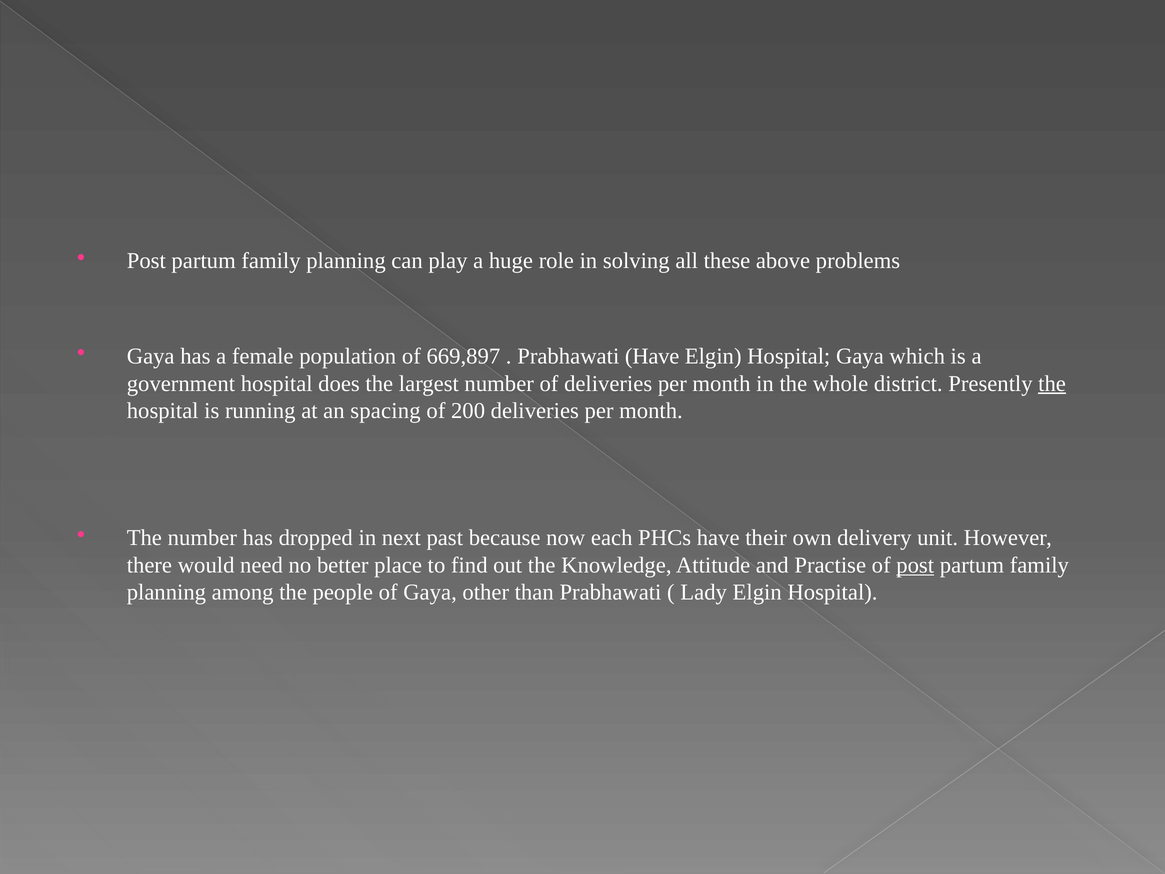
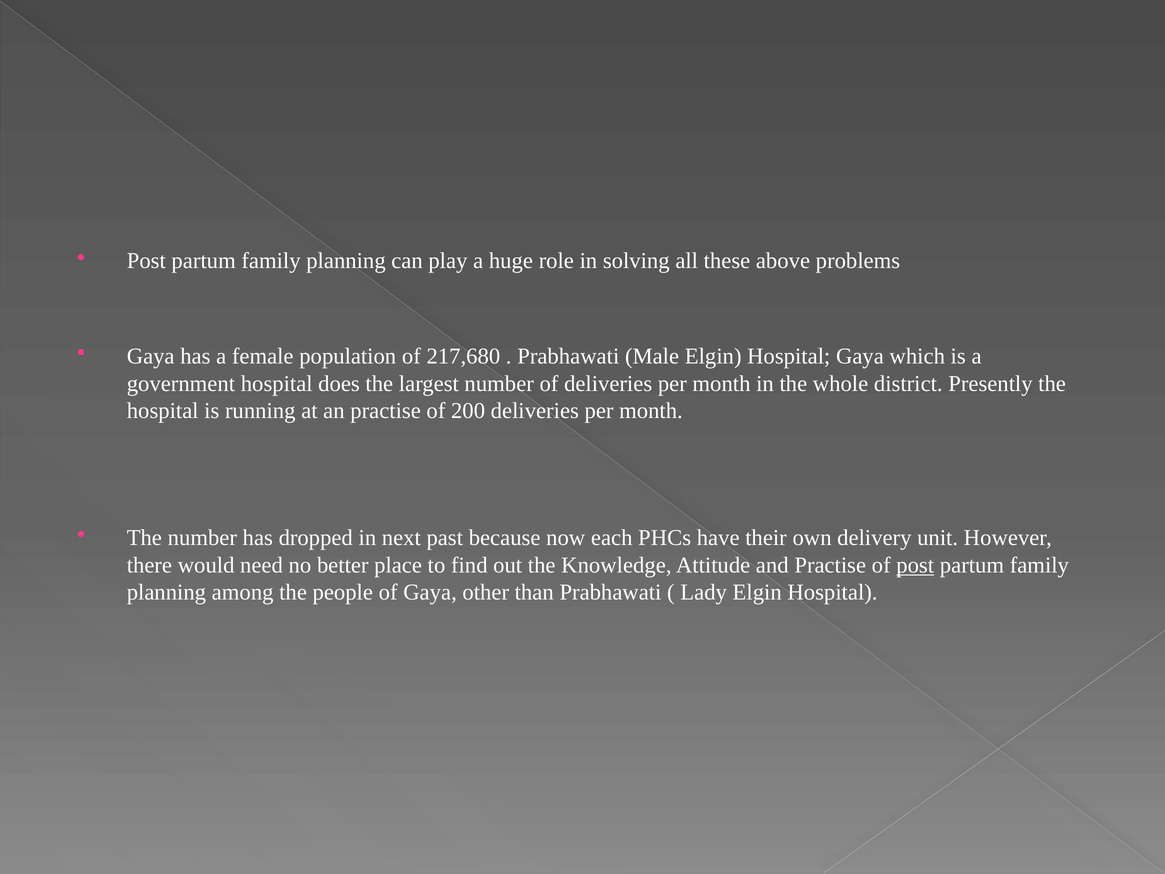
669,897: 669,897 -> 217,680 (463, 356)
Prabhawati Have: Have -> Male (652, 356)
the underline: present -> none (1052, 383)
an spacing: spacing -> practise (386, 411)
